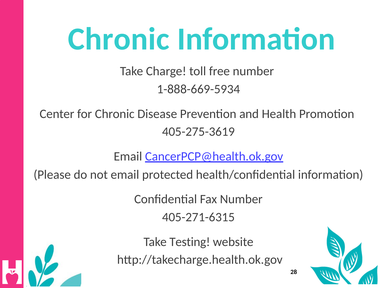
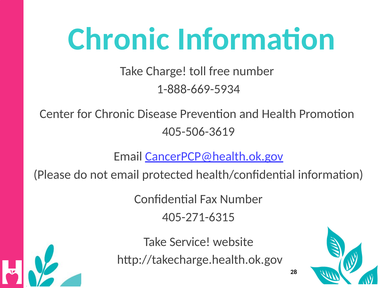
405-275-3619: 405-275-3619 -> 405-506-3619 (198, 132)
Testing: Testing -> Service (190, 242)
